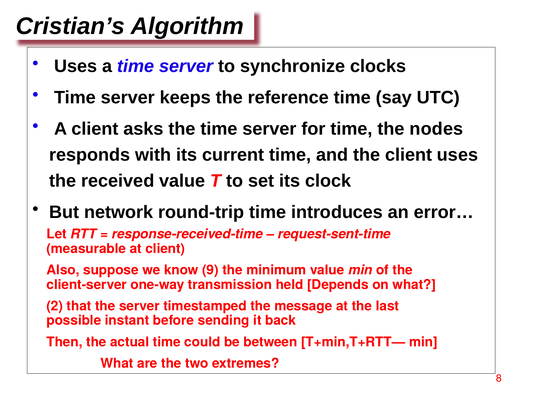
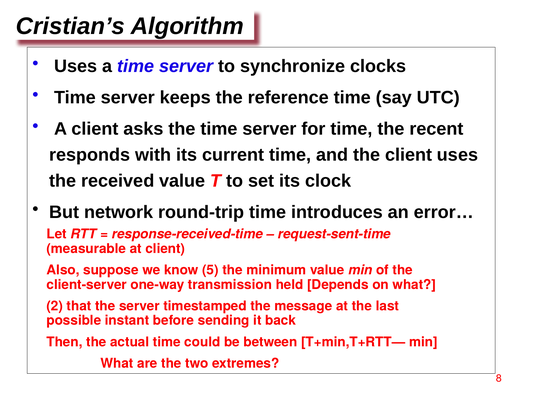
nodes: nodes -> recent (436, 129)
9: 9 -> 5 (210, 270)
